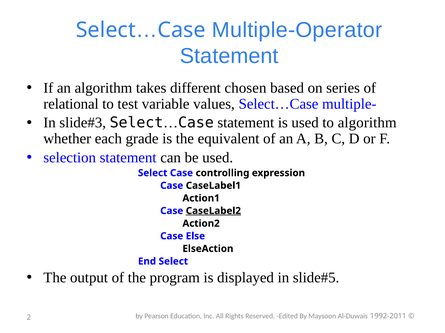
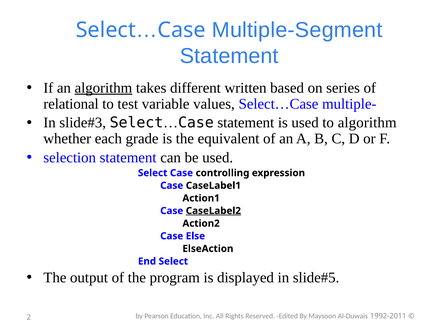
Multiple-Operator: Multiple-Operator -> Multiple-Segment (297, 30)
algorithm underline: none -> present (103, 88)
chosen: chosen -> written (246, 88)
